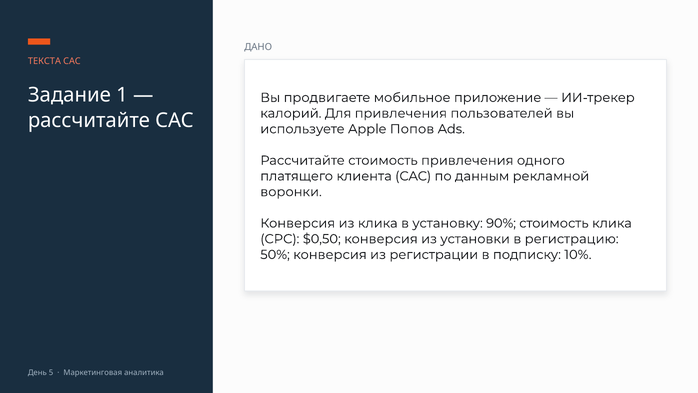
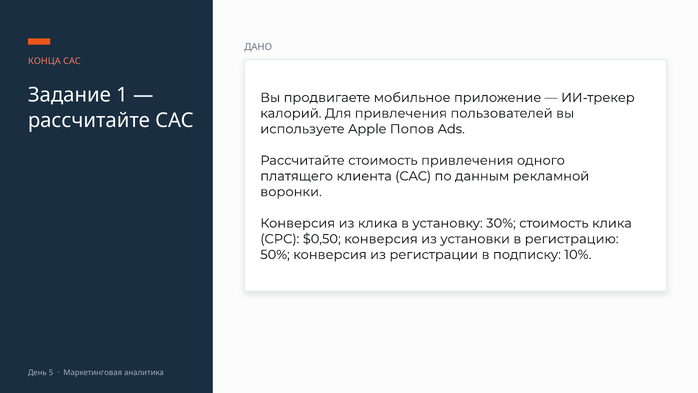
ТЕКСТА: ТЕКСТА -> КОНЦА (44, 61)
90%: 90% -> 30% (501, 223)
